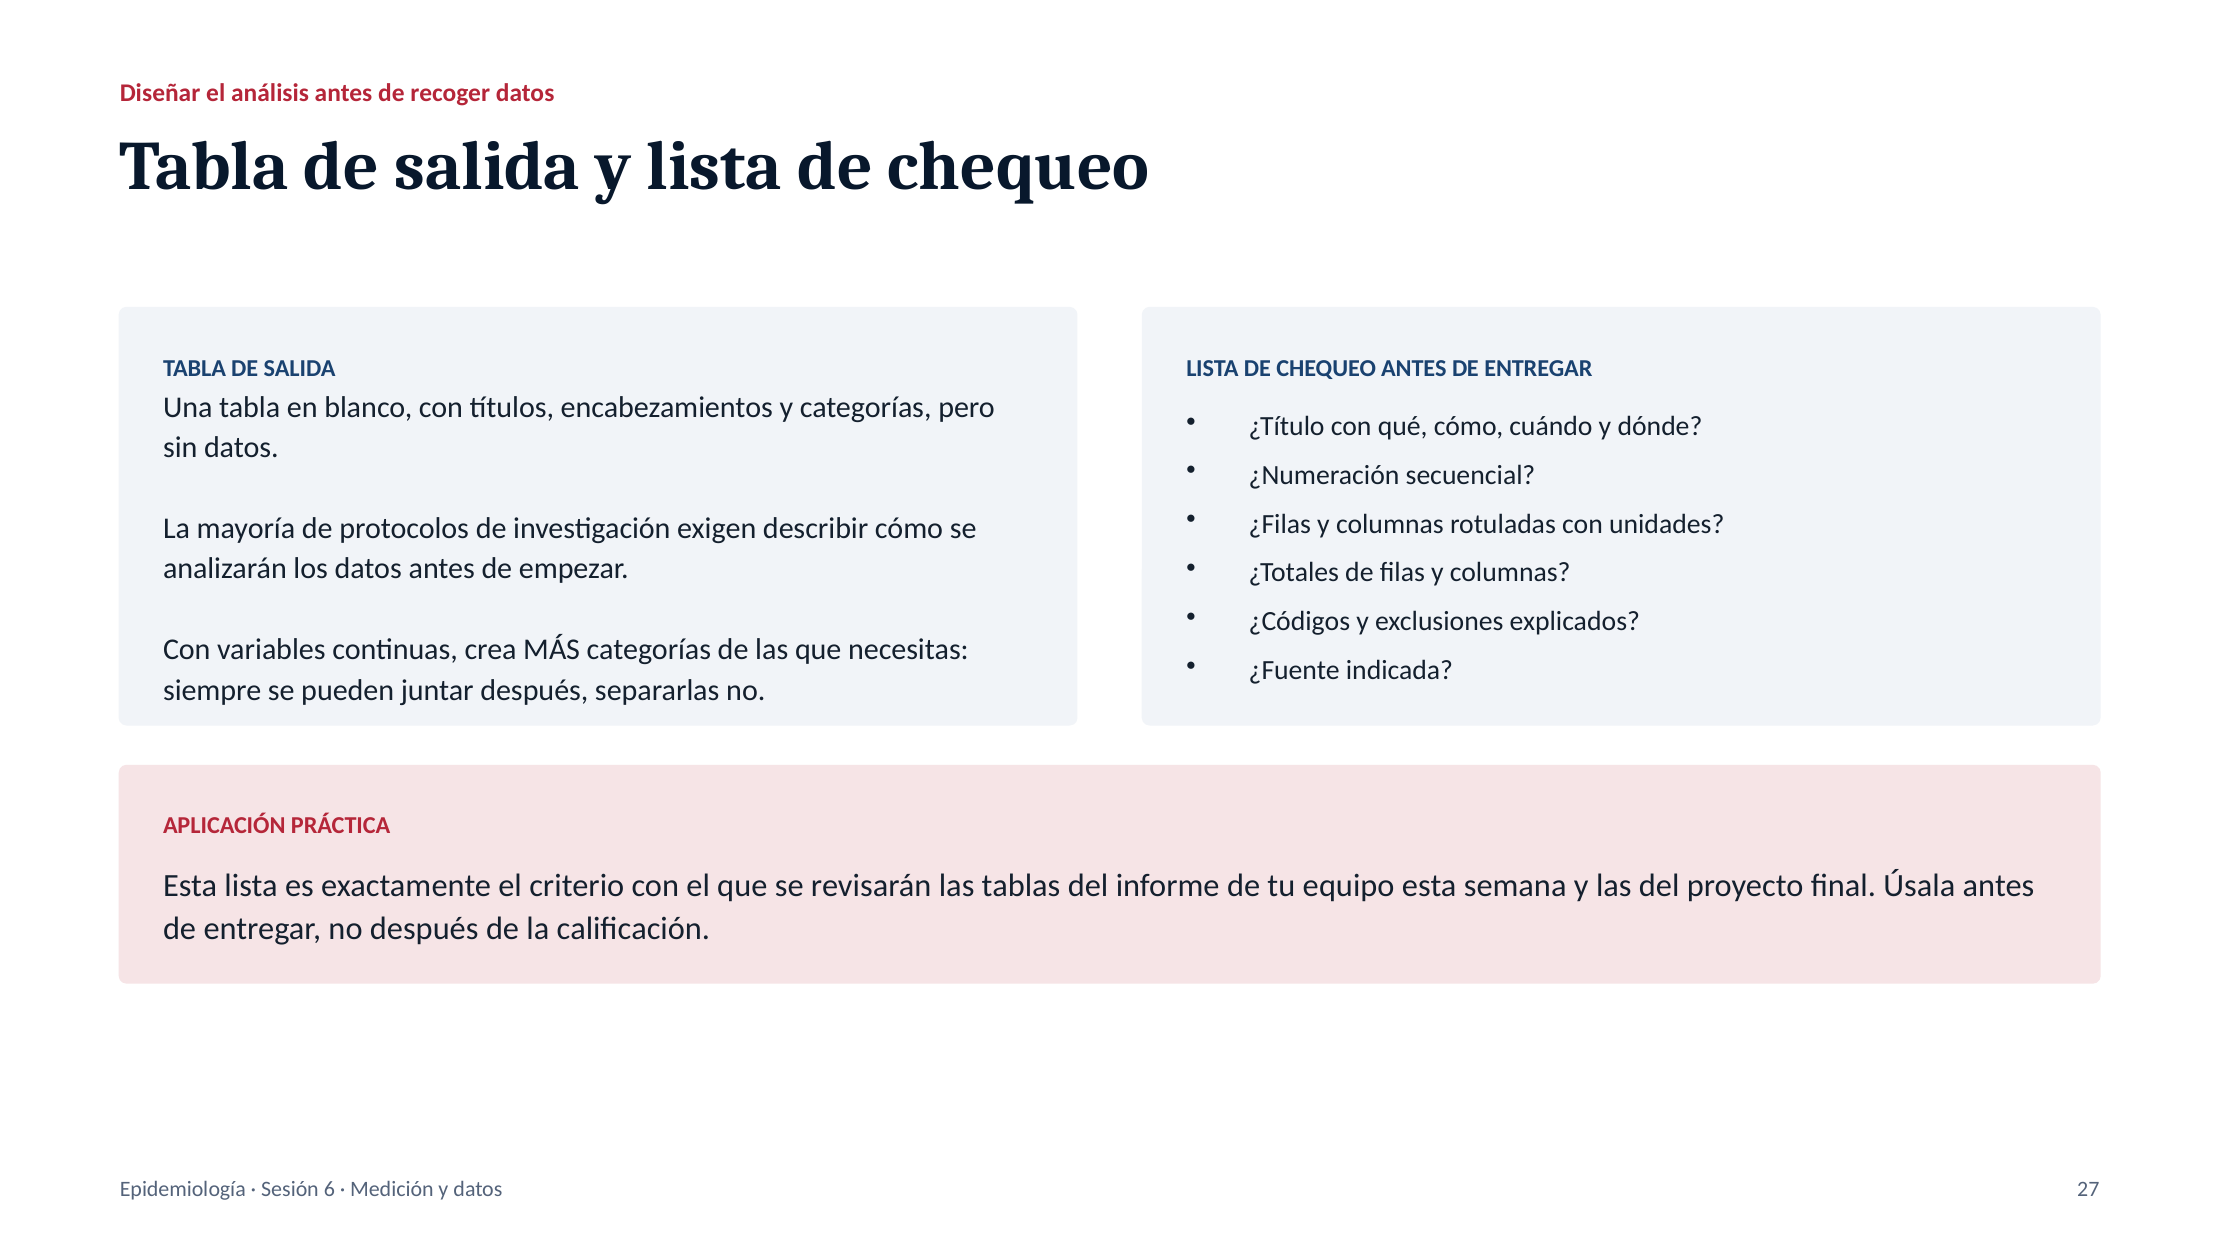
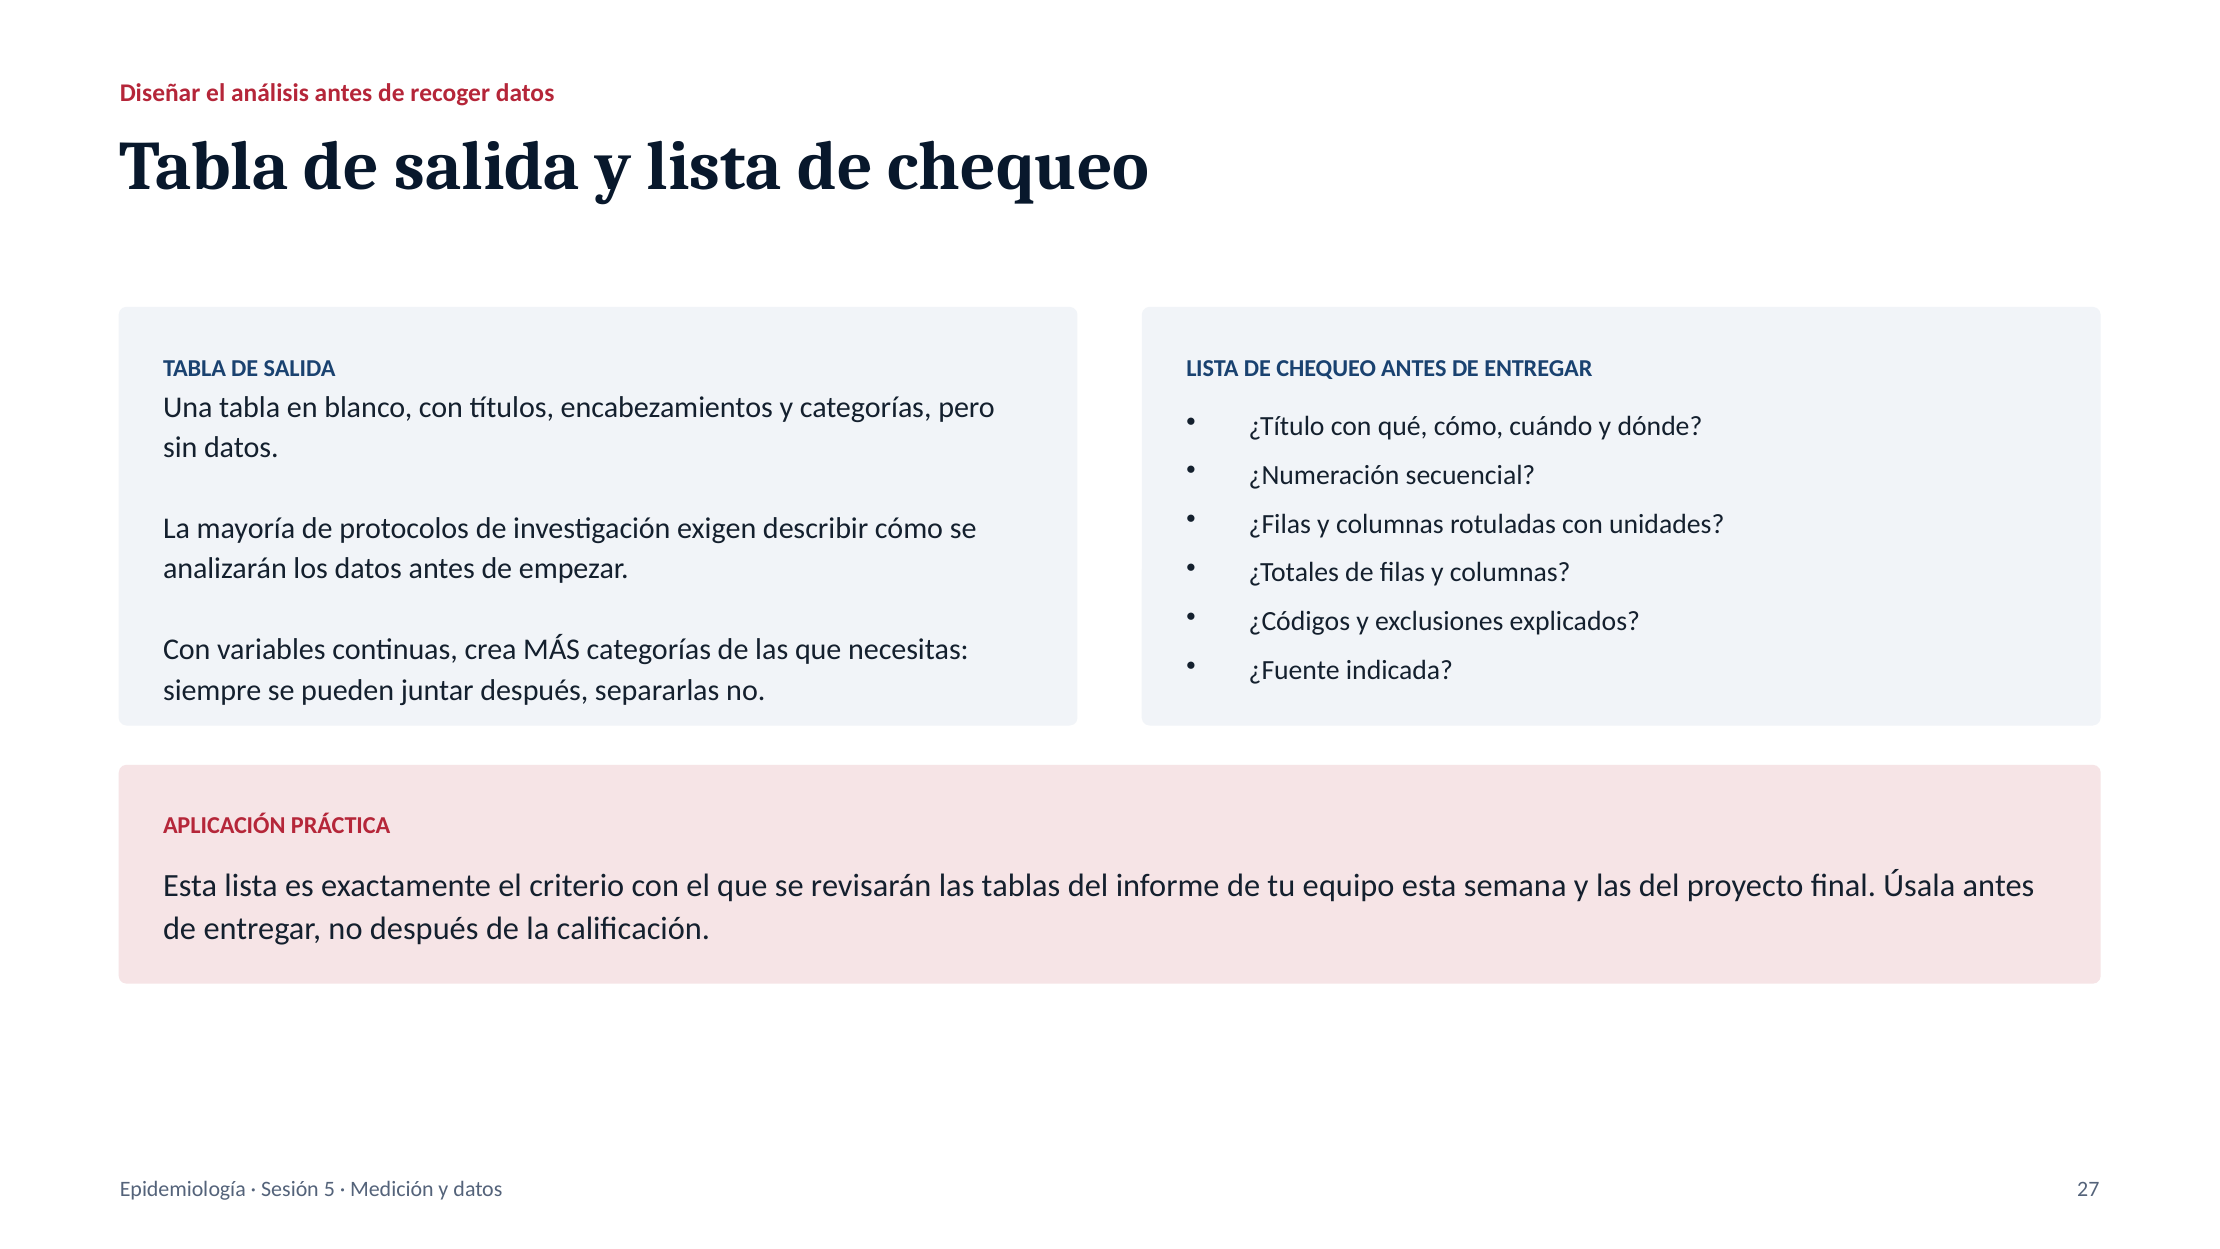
6: 6 -> 5 (329, 1189)
